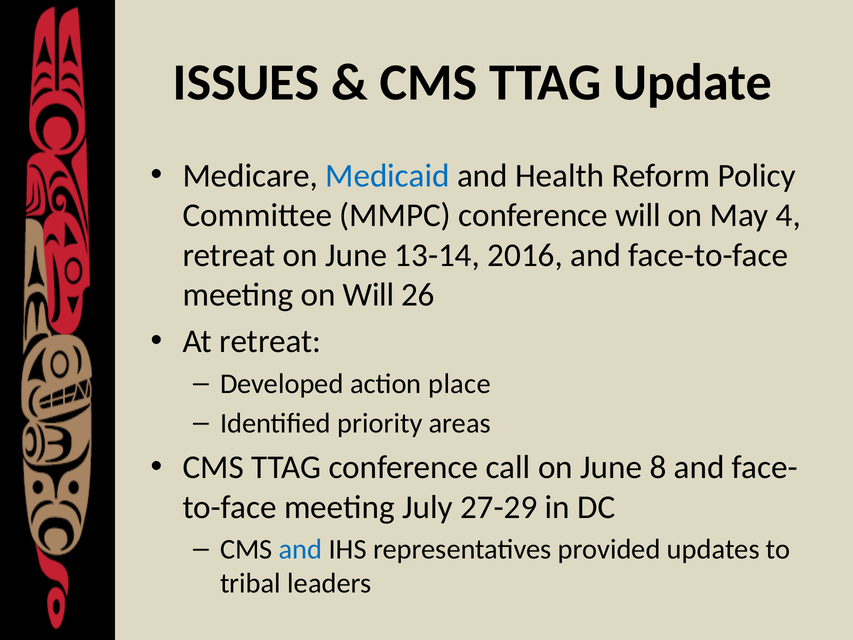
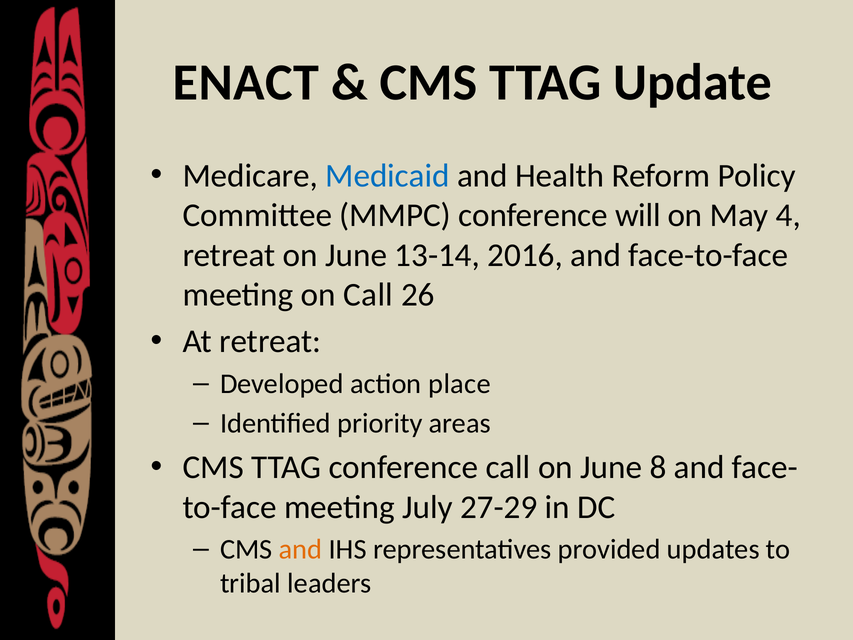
ISSUES: ISSUES -> ENACT (246, 83)
on Will: Will -> Call (368, 295)
and colour: blue -> orange (301, 549)
